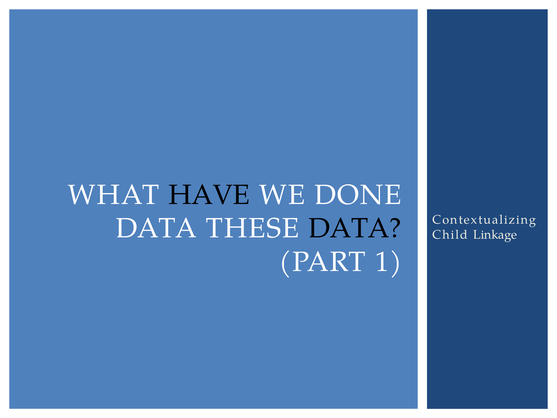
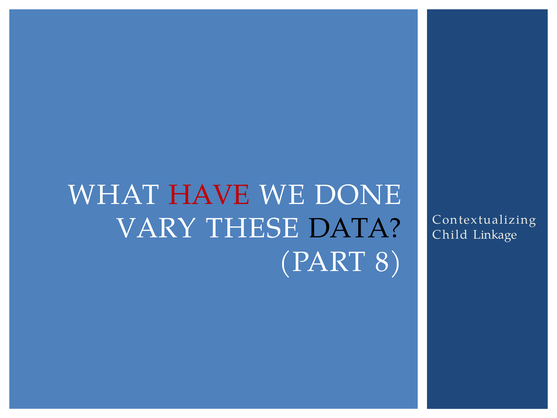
HAVE colour: black -> red (209, 195)
DATA: DATA -> VARY (156, 228)
1: 1 -> 8 (389, 262)
